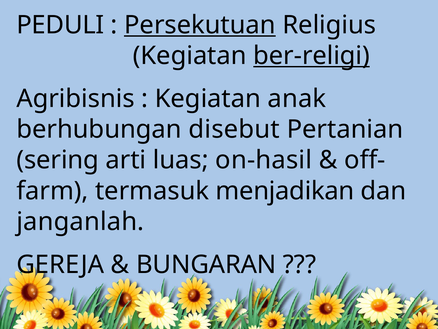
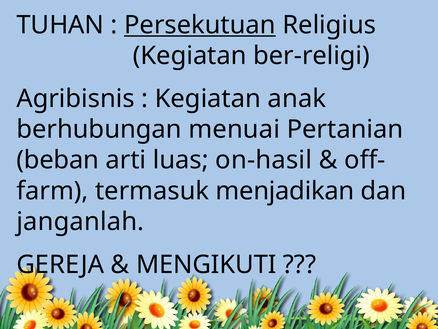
PEDULI: PEDULI -> TUHAN (60, 25)
ber-religi underline: present -> none (312, 56)
disebut: disebut -> menuai (234, 129)
sering: sering -> beban (58, 160)
BUNGARAN: BUNGARAN -> MENGIKUTI (206, 264)
